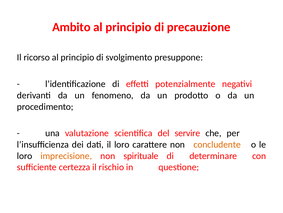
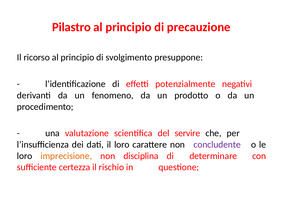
Ambito: Ambito -> Pilastro (71, 27)
concludente colour: orange -> purple (217, 144)
spirituale: spirituale -> disciplina (141, 155)
